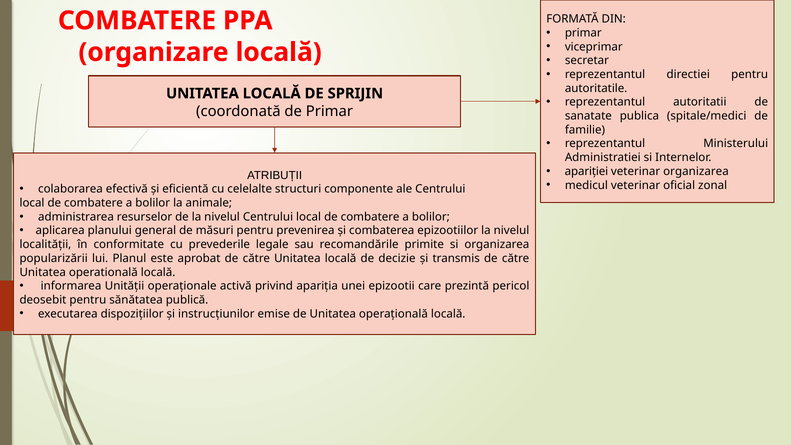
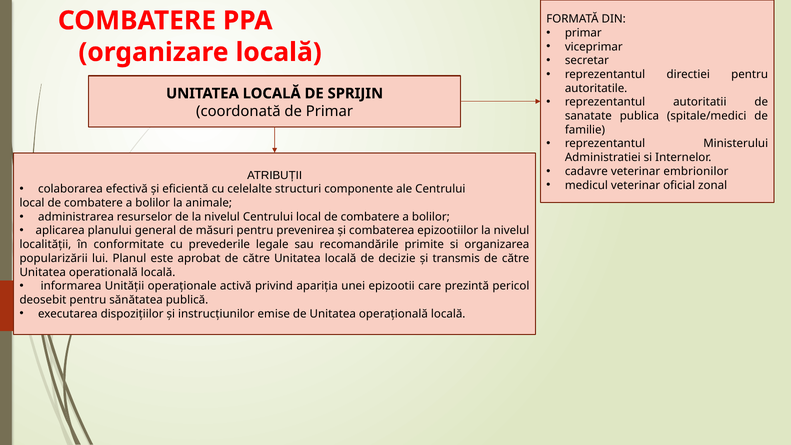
apariției: apariției -> cadavre (586, 171)
veterinar organizarea: organizarea -> embrionilor (696, 171)
